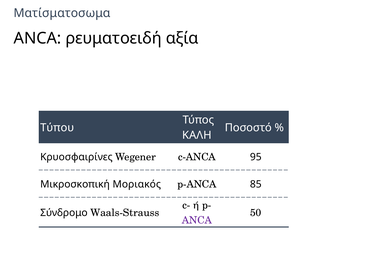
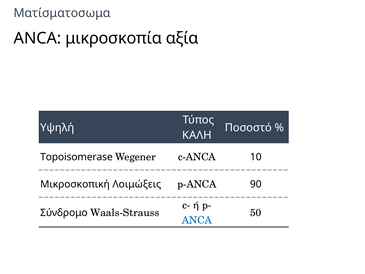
ρευματοειδή: ρευματοειδή -> μικροσκοπία (114, 38)
Τύπου: Τύπου -> Υψηλή (57, 127)
Κρυοσφαιρίνες: Κρυοσφαιρίνες -> Topoisomerase (76, 157)
95: 95 -> 10 (256, 157)
Μοριακός: Μοριακός -> Λοιμώξεις (137, 184)
85: 85 -> 90 (256, 184)
ANCA colour: purple -> blue (197, 220)
